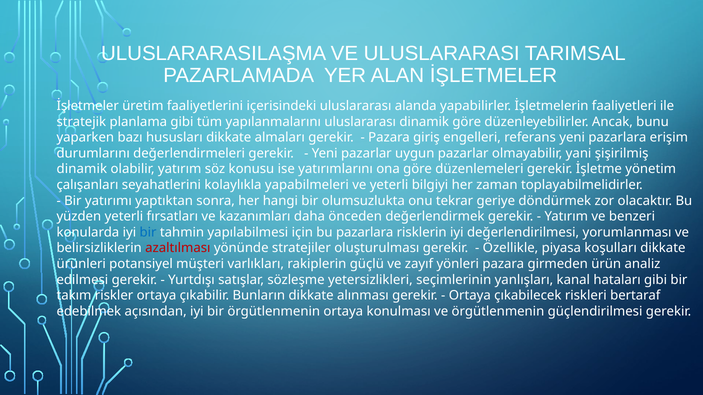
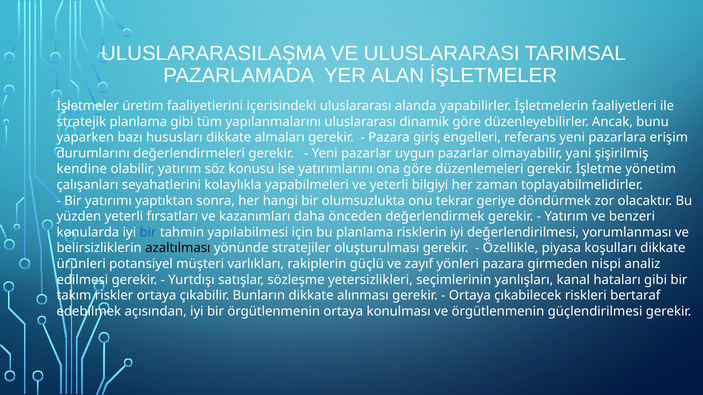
dinamik: dinamik -> kendine (82, 169)
bu pazarlara: pazarlara -> planlama (365, 233)
azaltılması colour: red -> black (178, 248)
ürün: ürün -> nispi (606, 264)
